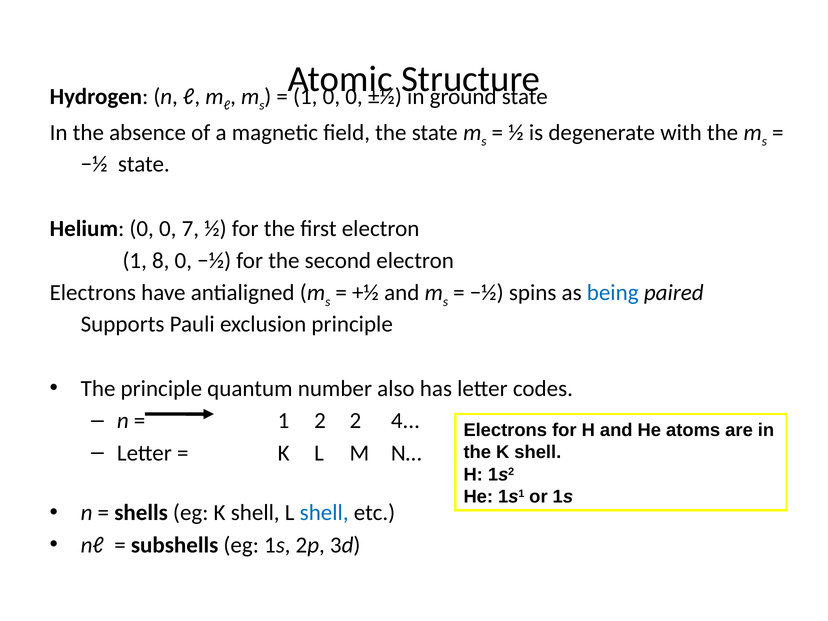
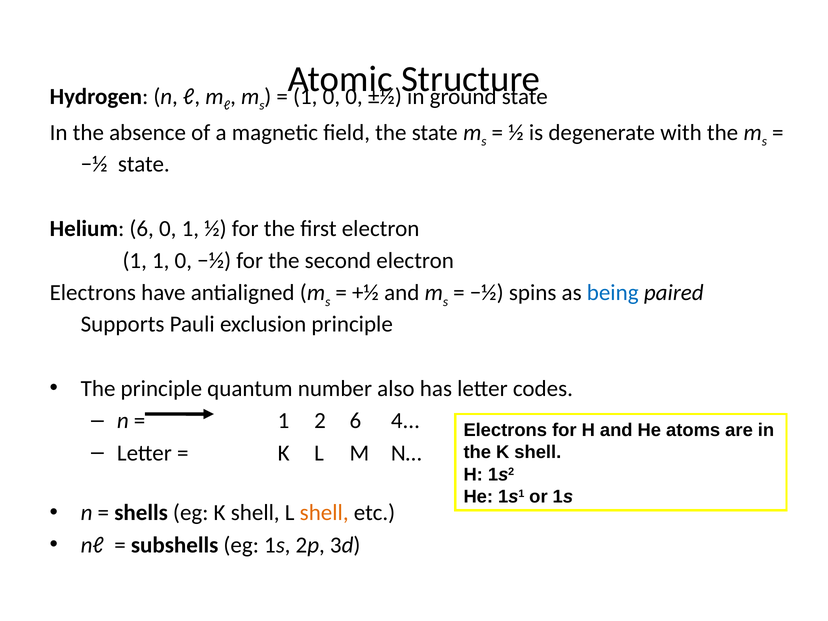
Helium 0: 0 -> 6 (142, 228)
0 7: 7 -> 1 (190, 228)
1 8: 8 -> 1 (161, 261)
2 2: 2 -> 6 (355, 421)
shell colour: blue -> orange (324, 513)
